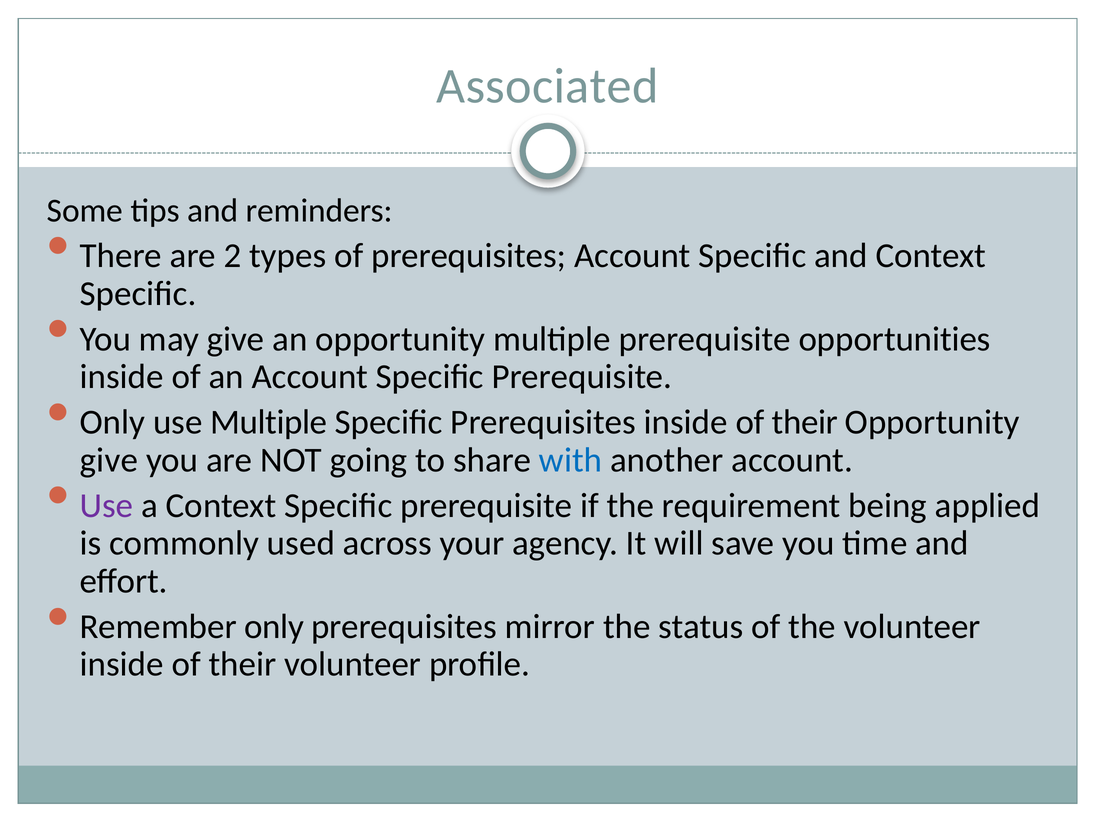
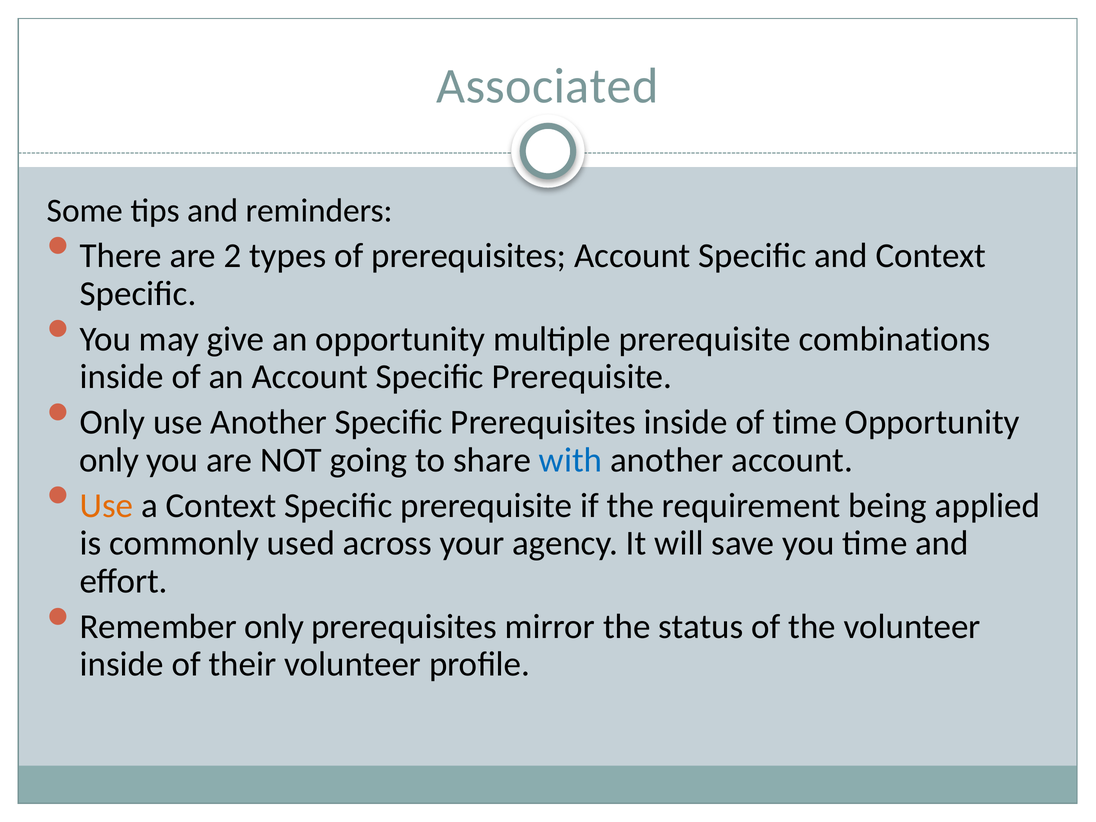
opportunities: opportunities -> combinations (895, 339)
use Multiple: Multiple -> Another (269, 422)
Prerequisites inside of their: their -> time (805, 422)
give: give -> only (109, 460)
Use colour: purple -> orange (107, 506)
